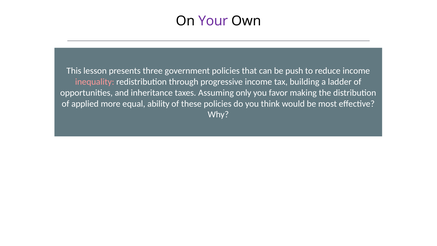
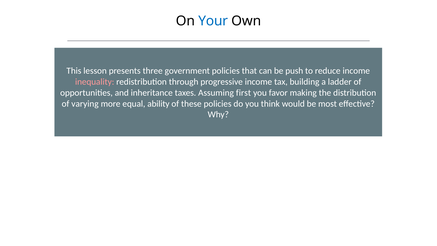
Your colour: purple -> blue (213, 21)
only: only -> first (243, 93)
applied: applied -> varying (85, 104)
